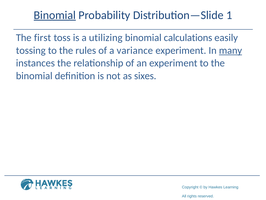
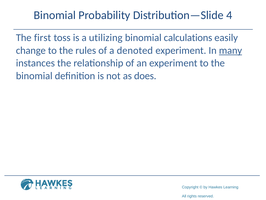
Binomial underline: present -> none (55, 15)
1: 1 -> 4 (229, 15)
tossing: tossing -> change (31, 50)
variance: variance -> denoted (135, 50)
sixes: sixes -> does (145, 76)
